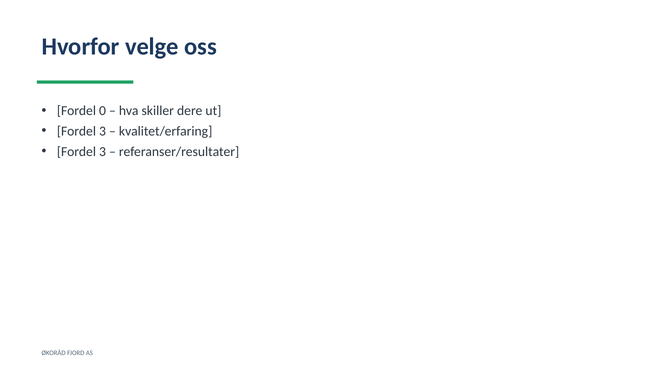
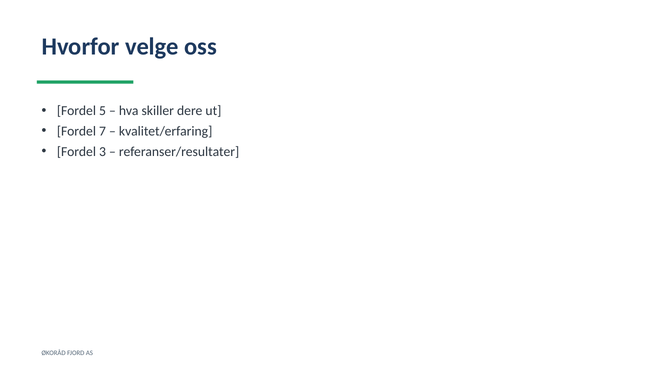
0: 0 -> 5 (103, 111)
3: 3 -> 7 (103, 131)
